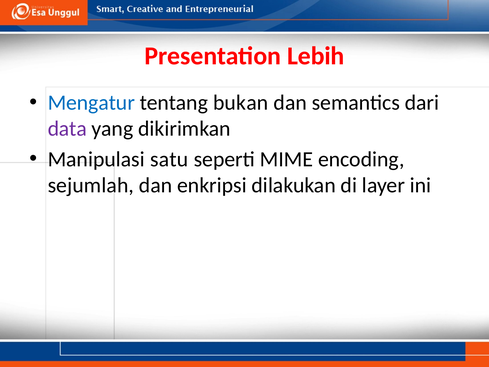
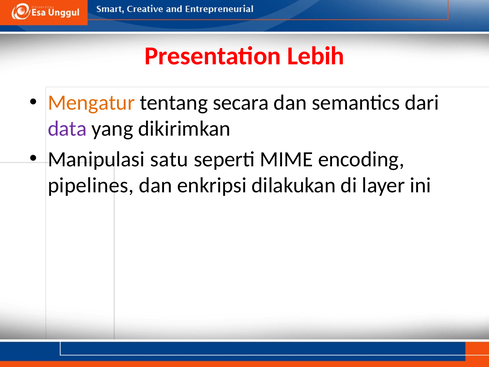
Mengatur colour: blue -> orange (91, 103)
bukan: bukan -> secara (241, 103)
sejumlah: sejumlah -> pipelines (91, 185)
